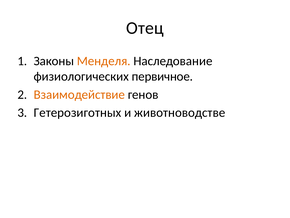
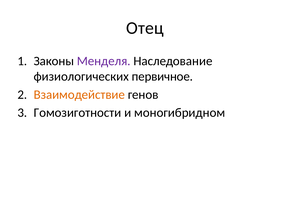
Менделя colour: orange -> purple (104, 61)
Гетерозиготных: Гетерозиготных -> Гомозиготности (78, 112)
животноводстве: животноводстве -> моногибридном (180, 112)
